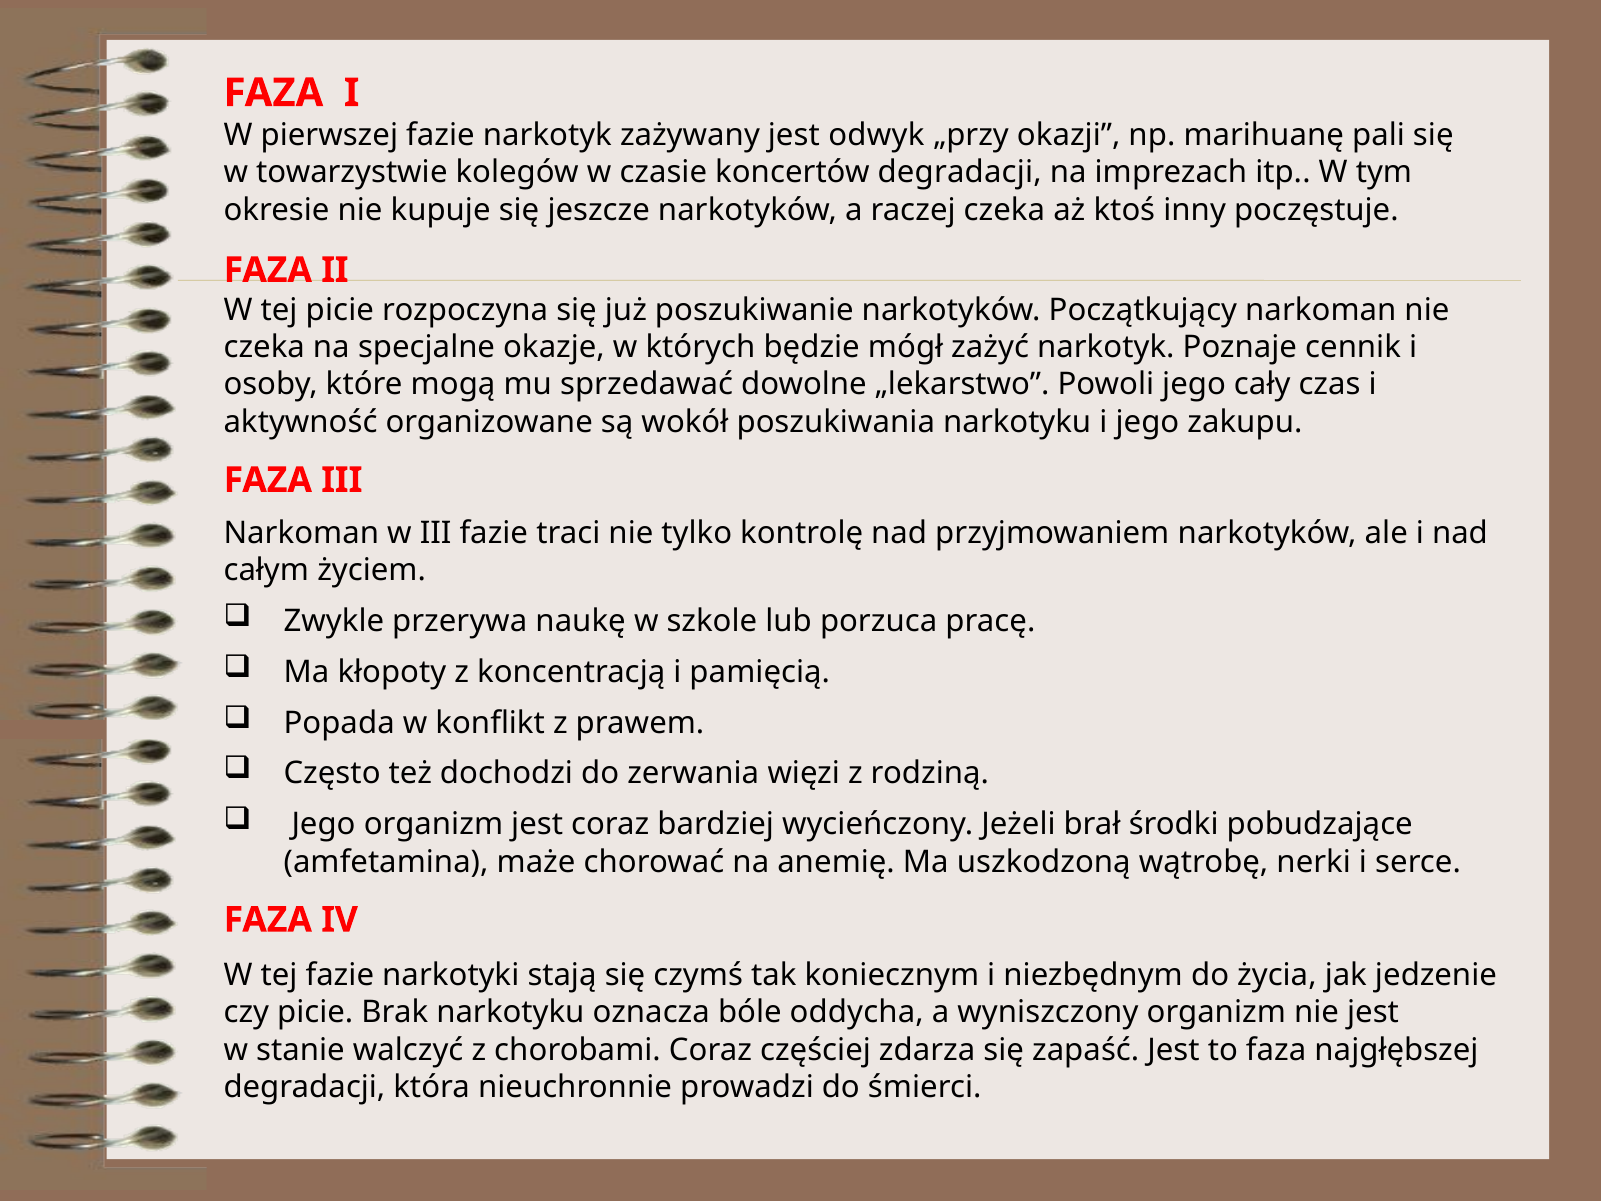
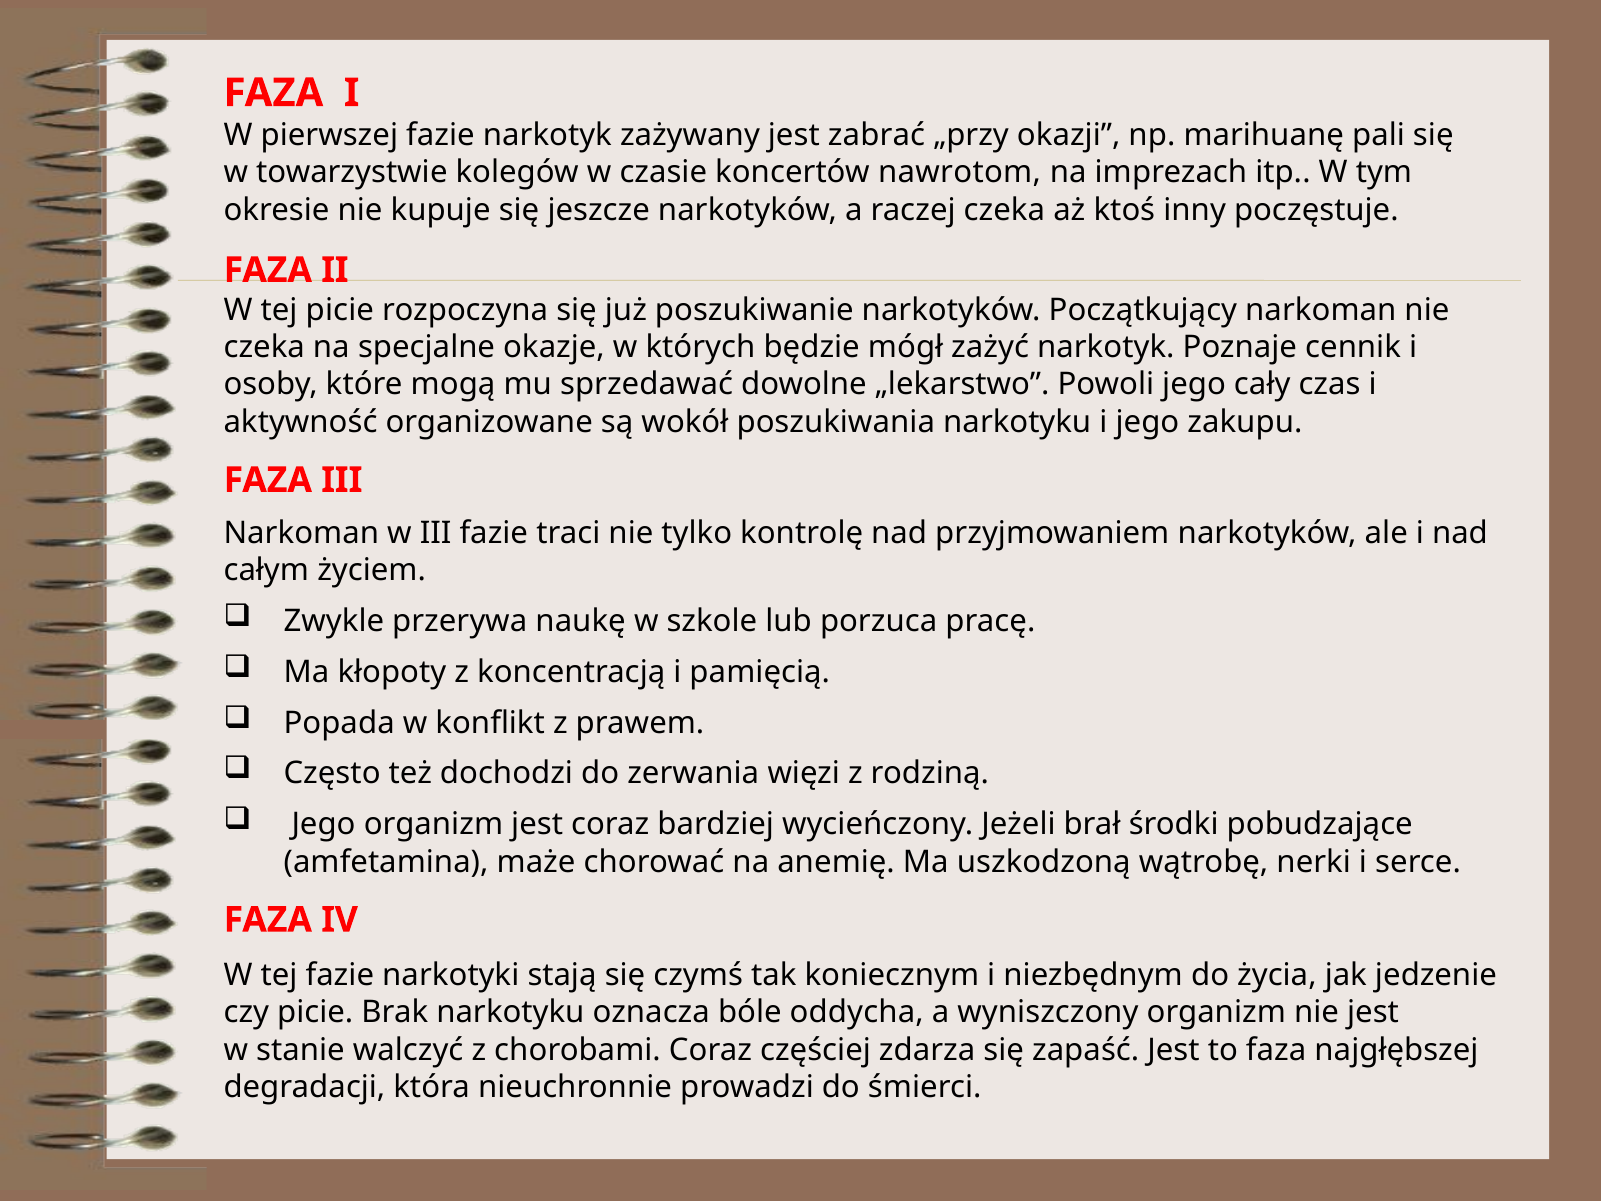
odwyk: odwyk -> zabrać (877, 135)
koncertów degradacji: degradacji -> nawrotom (960, 172)
